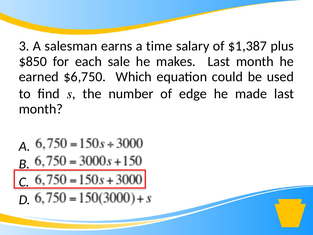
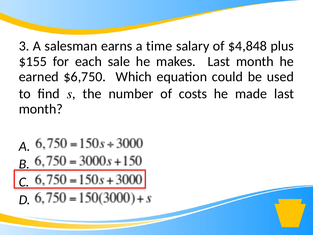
$1,387: $1,387 -> $4,848 (248, 46)
$850: $850 -> $155 (33, 61)
edge: edge -> costs (193, 94)
